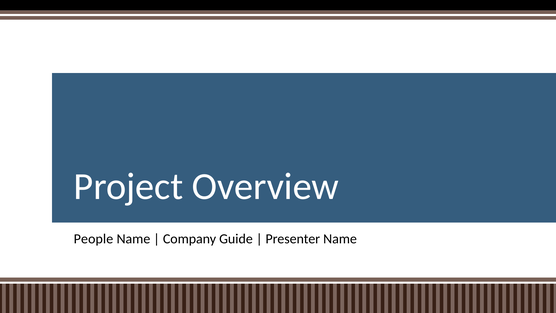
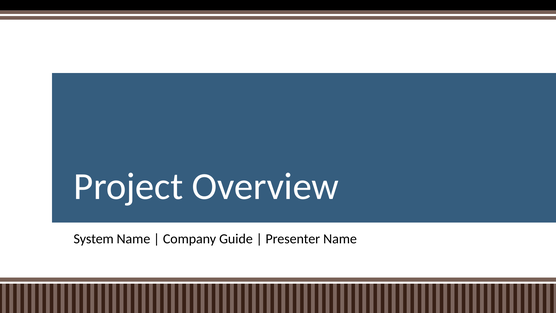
People: People -> System (94, 239)
